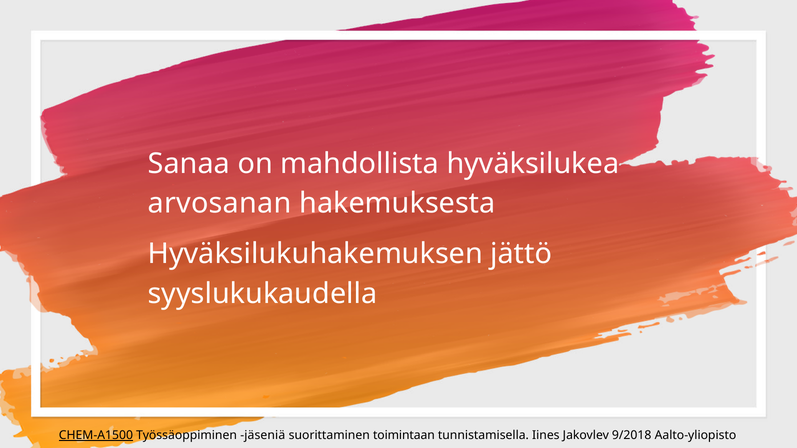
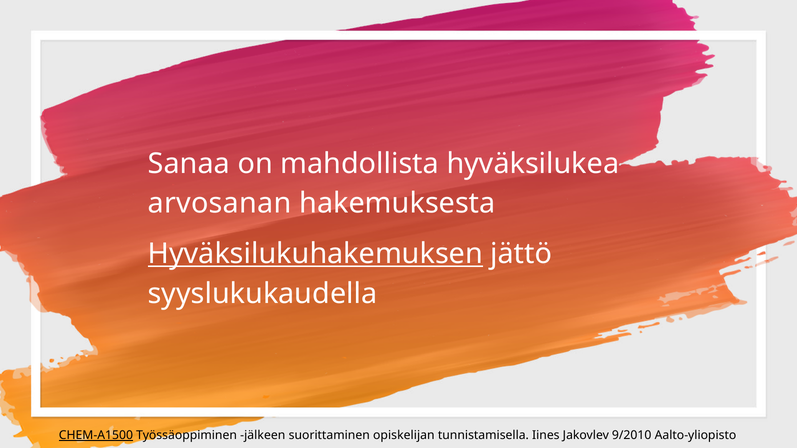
Hyväksilukuhakemuksen underline: none -> present (315, 254)
jäseniä: jäseniä -> jälkeen (263, 436)
toimintaan: toimintaan -> opiskelijan (404, 436)
9/2018: 9/2018 -> 9/2010 (632, 436)
